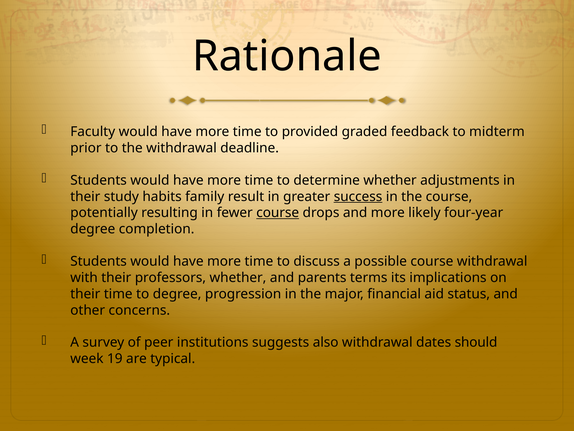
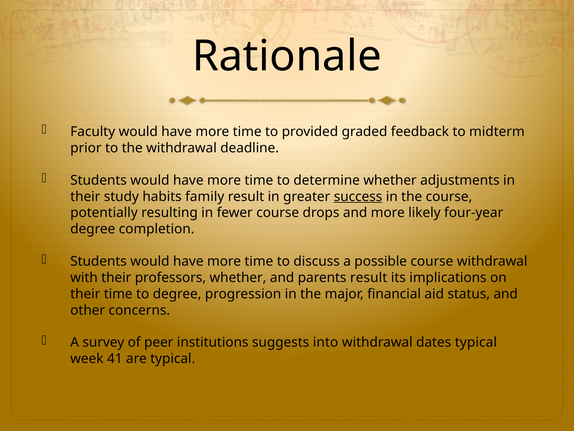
course underline: present -> none (278, 213)
parents terms: terms -> result (369, 277)
also: also -> into (326, 342)
dates should: should -> typical (476, 342)
19: 19 -> 41 (115, 358)
